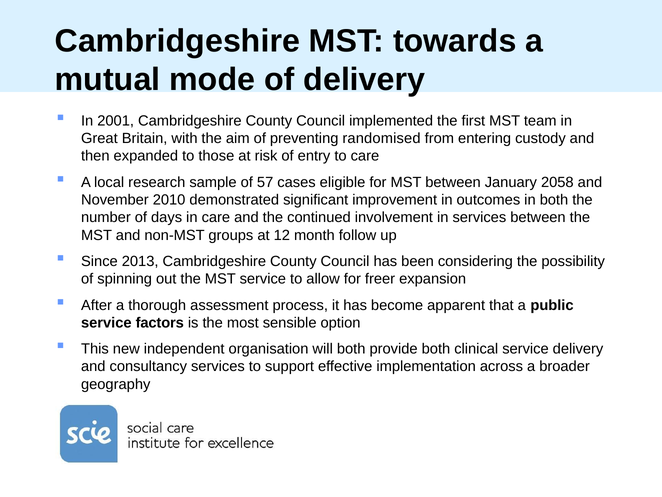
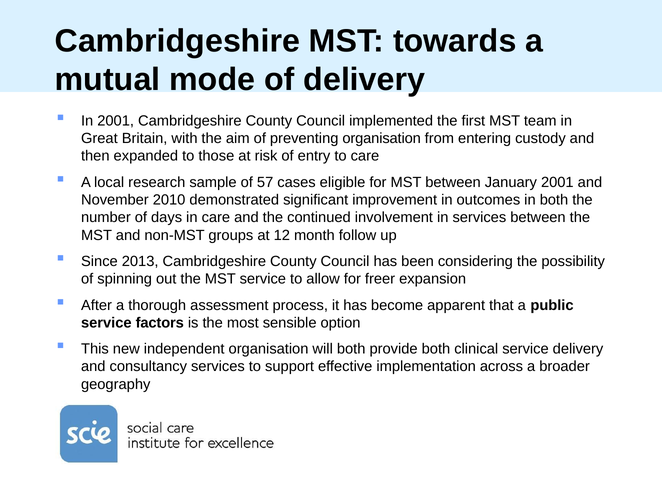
preventing randomised: randomised -> organisation (382, 138)
January 2058: 2058 -> 2001 (557, 182)
